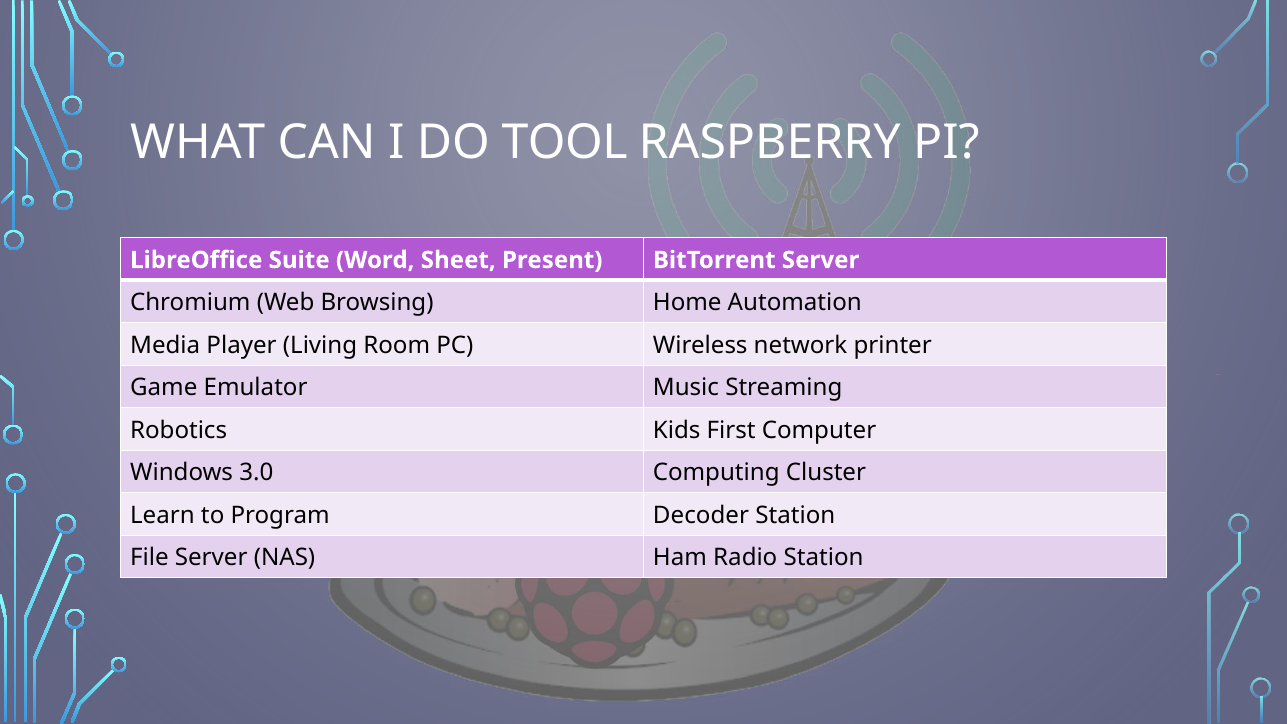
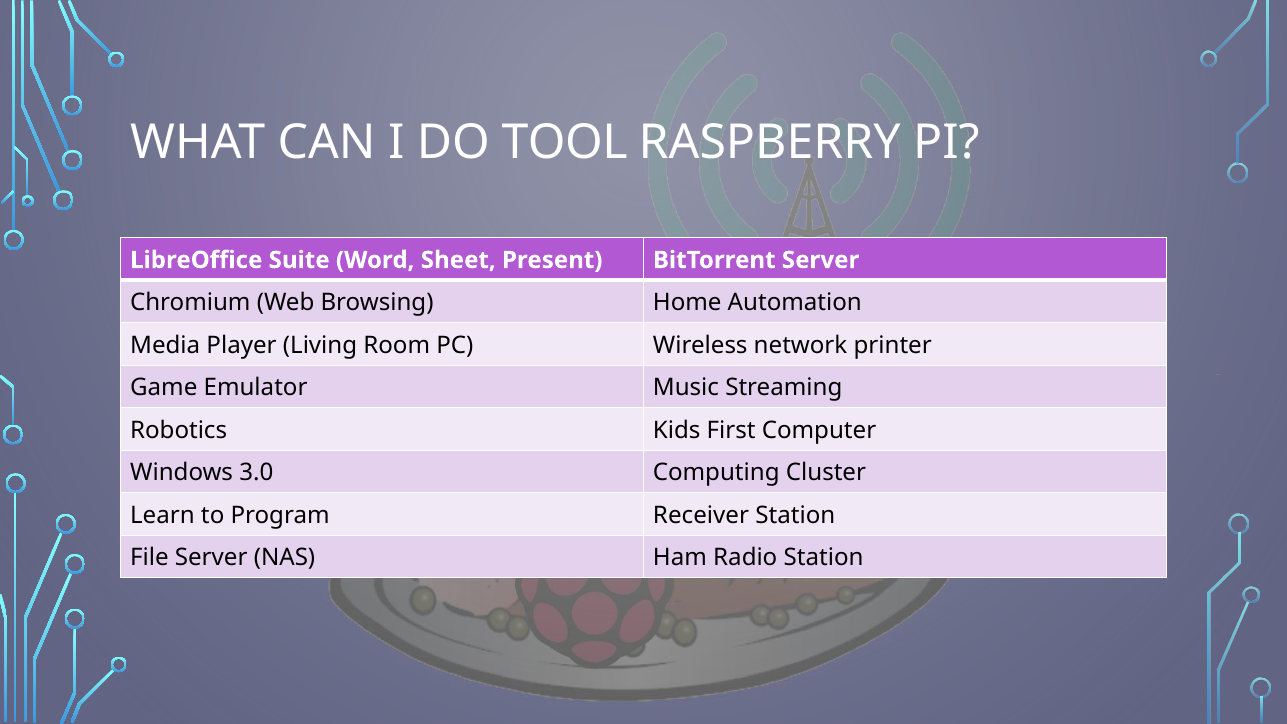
Decoder: Decoder -> Receiver (701, 515)
